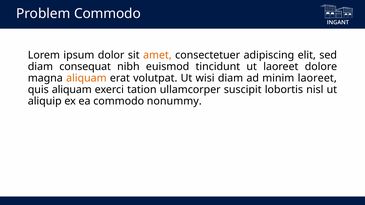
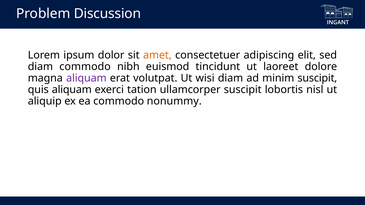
Problem Commodo: Commodo -> Discussion (107, 14)
diam consequat: consequat -> commodo (85, 67)
aliquam colour: orange -> purple (86, 78)
minim laoreet: laoreet -> suscipit (317, 78)
